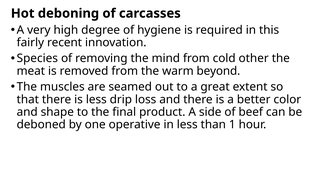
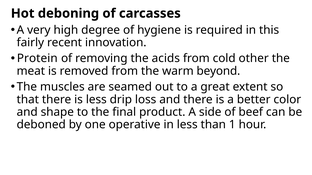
Species: Species -> Protein (37, 59)
mind: mind -> acids (166, 59)
